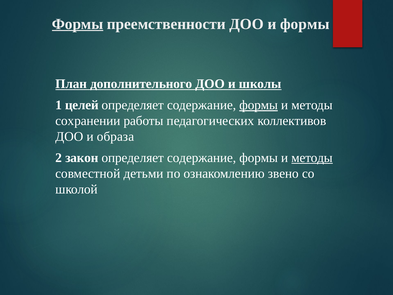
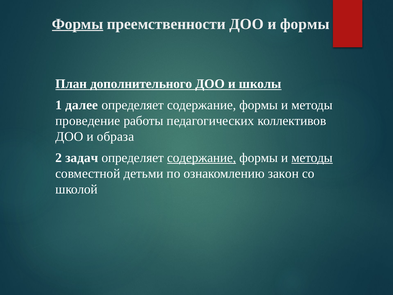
целей: целей -> далее (82, 105)
формы underline: present -> none (259, 105)
сохранении: сохранении -> проведение (88, 121)
закон: закон -> задач (82, 158)
содержание underline: none -> present (202, 158)
звено: звено -> закон (283, 173)
